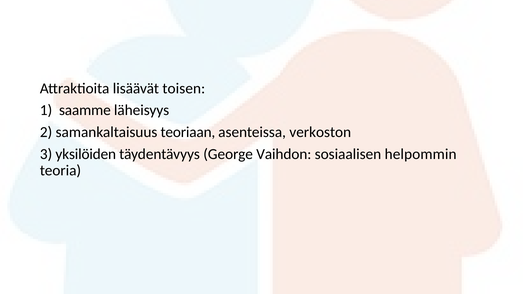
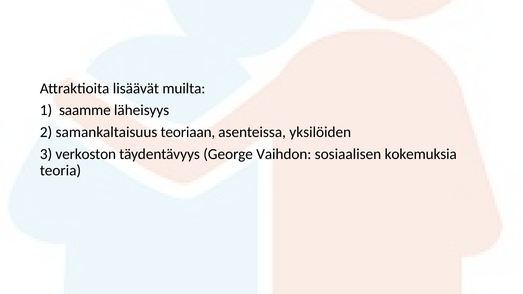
toisen: toisen -> muilta (184, 88)
verkoston: verkoston -> yksilöiden (320, 132)
yksilöiden: yksilöiden -> verkoston (86, 154)
helpommin: helpommin -> kokemuksia (421, 154)
